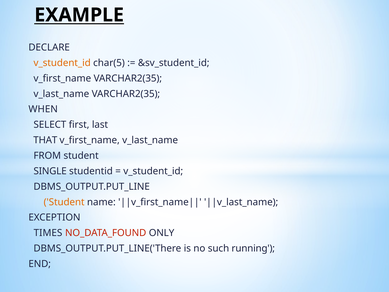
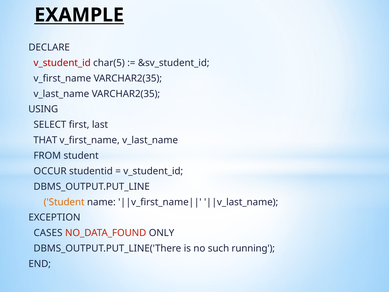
v_student_id colour: orange -> red (62, 63)
WHEN: WHEN -> USING (43, 109)
SINGLE: SINGLE -> OCCUR (50, 171)
TIMES: TIMES -> CASES (48, 233)
